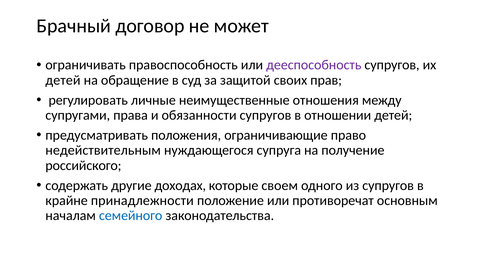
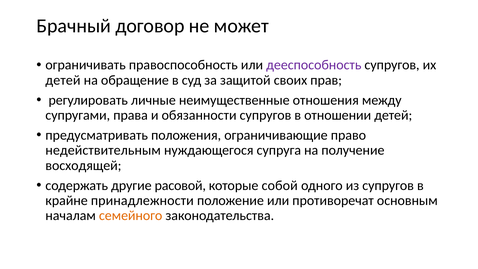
российского: российского -> восходящей (83, 165)
доходах: доходах -> расовой (180, 185)
своем: своем -> собой (280, 185)
семейного colour: blue -> orange (131, 215)
